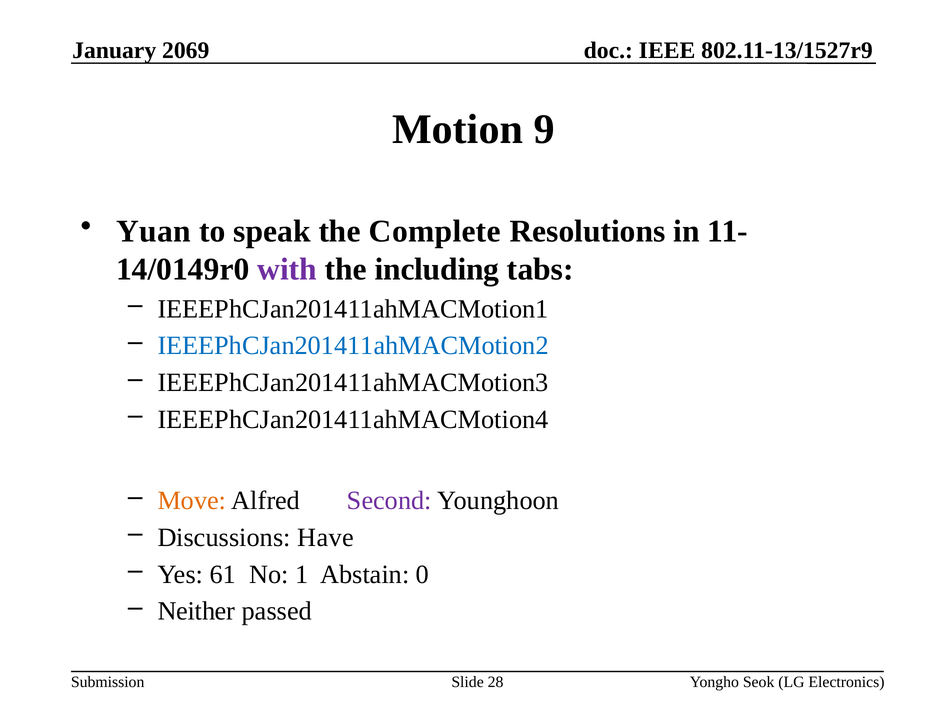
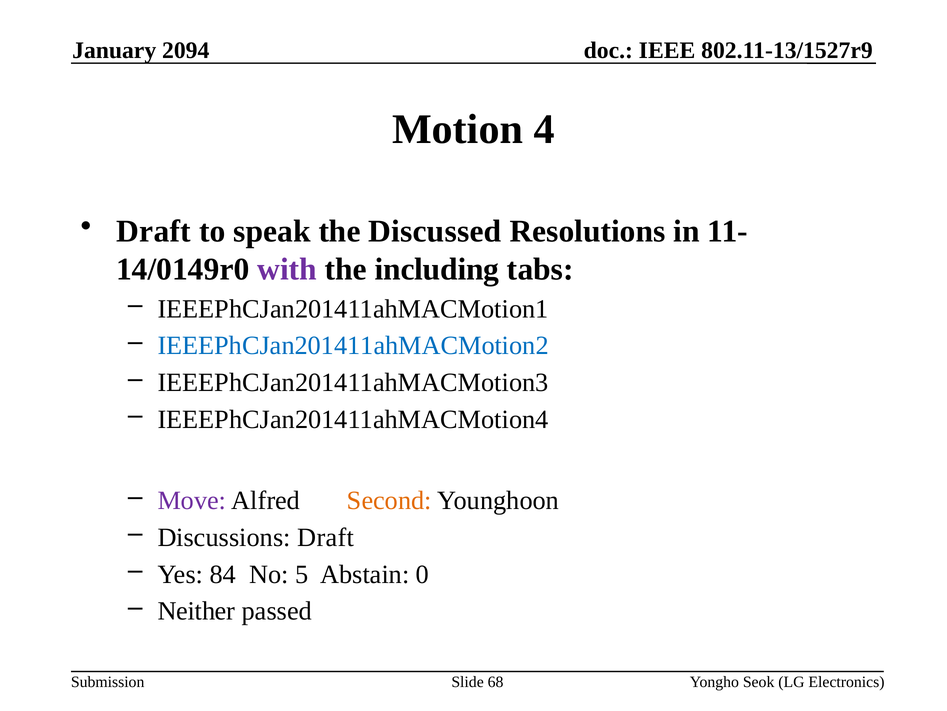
2069: 2069 -> 2094 (186, 51)
9: 9 -> 4 (544, 129)
Yuan: Yuan -> Draft (154, 231)
Complete: Complete -> Discussed (435, 231)
Move colour: orange -> purple (192, 500)
Second colour: purple -> orange (389, 500)
Discussions Have: Have -> Draft (326, 537)
61: 61 -> 84 (223, 574)
1: 1 -> 5 (302, 574)
28: 28 -> 68 (496, 681)
